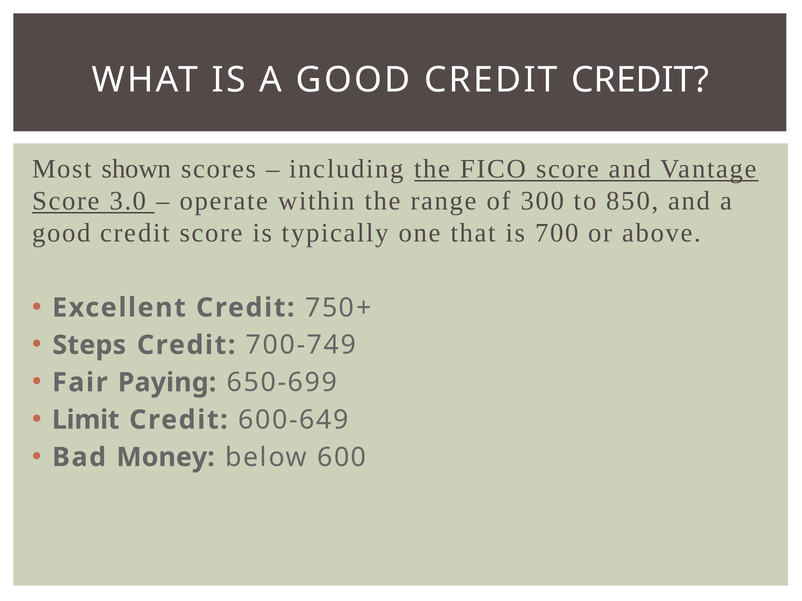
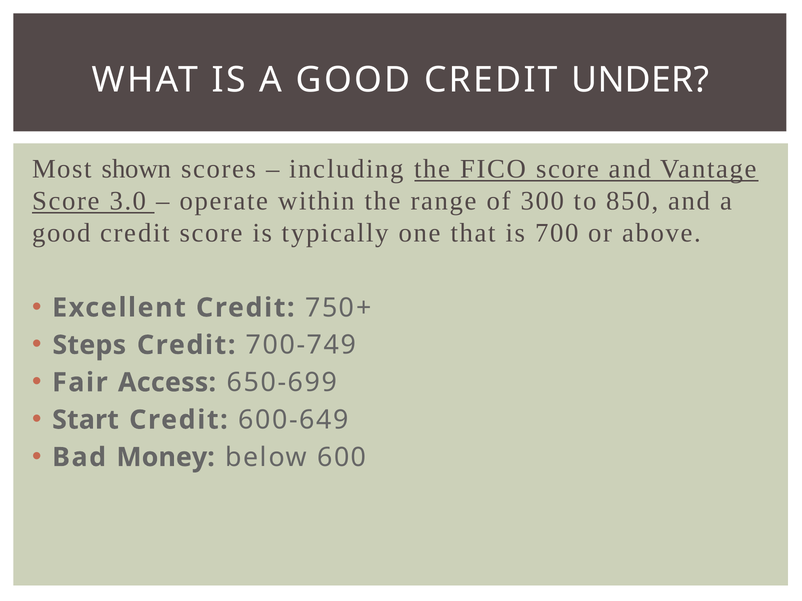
CREDIT CREDIT: CREDIT -> UNDER (640, 80)
Paying: Paying -> Access (167, 383)
Limit: Limit -> Start (85, 420)
